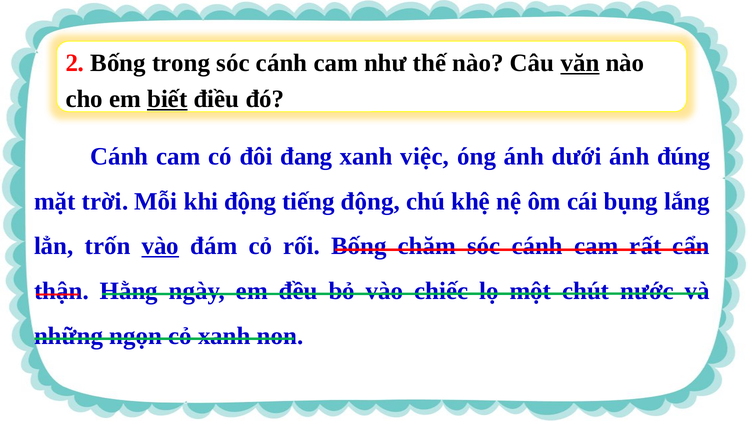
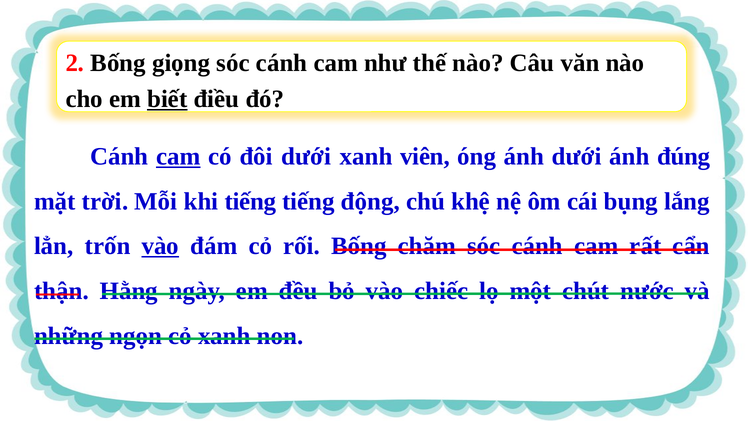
trong: trong -> giọng (181, 63)
văn underline: present -> none (580, 63)
cam underline: none -> present (178, 156)
đôi đang: đang -> dưới (306, 156)
việc: việc -> viên (425, 156)
khi động: động -> tiếng (250, 201)
